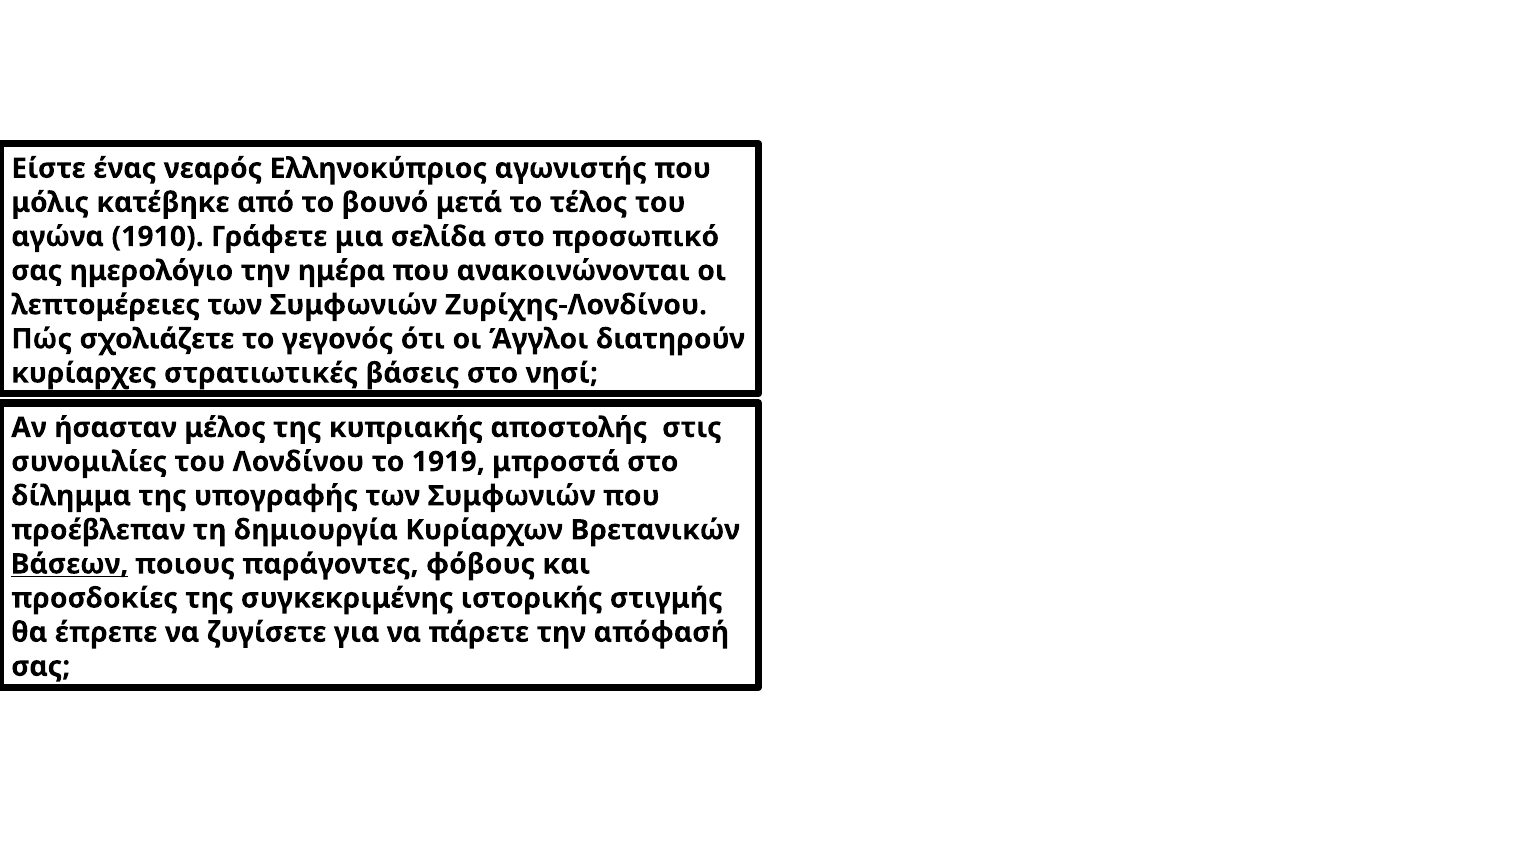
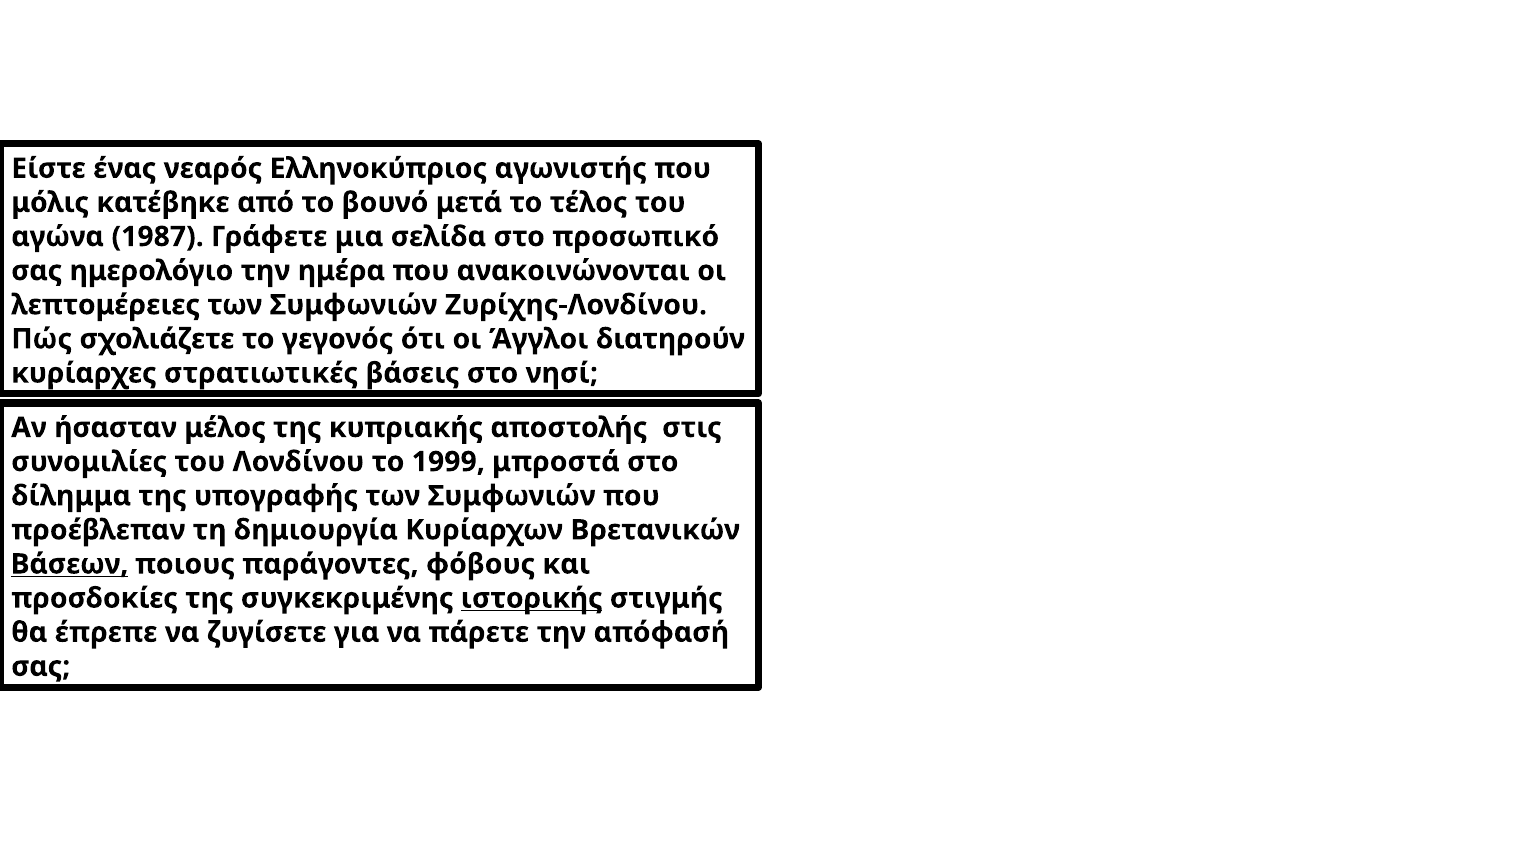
1910: 1910 -> 1987 (158, 237)
1919: 1919 -> 1999 (448, 462)
ιστορικής underline: none -> present (532, 598)
